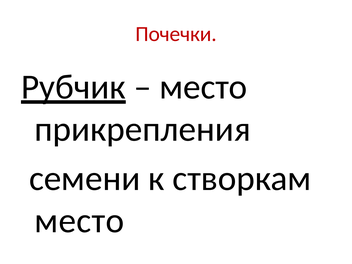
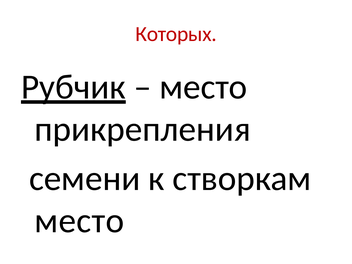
Почечки: Почечки -> Которых (176, 34)
